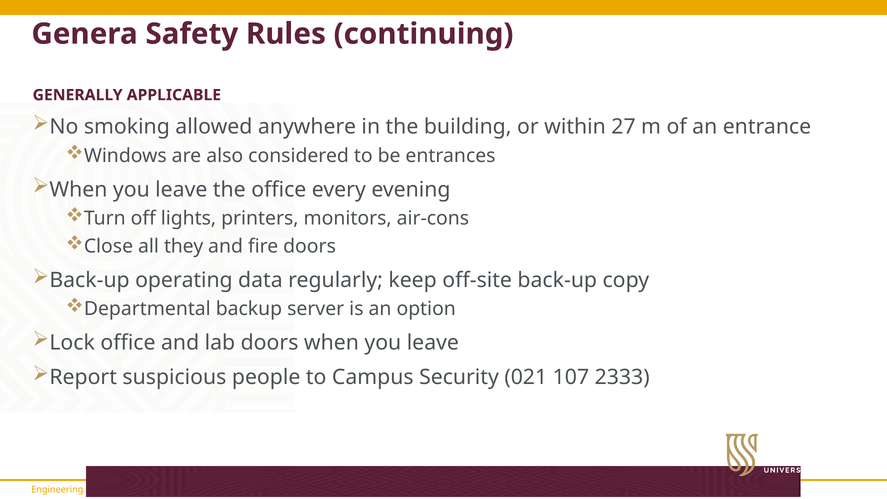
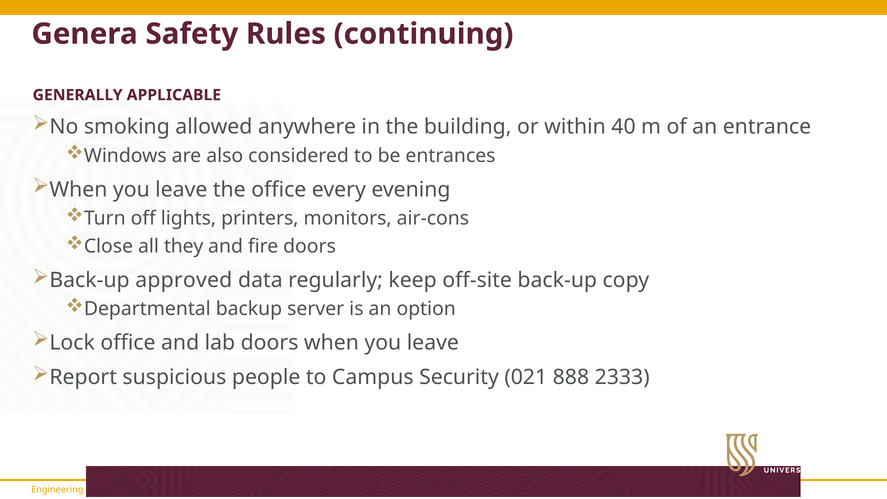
27: 27 -> 40 (623, 127)
operating: operating -> approved (184, 280)
107: 107 -> 888 (571, 377)
